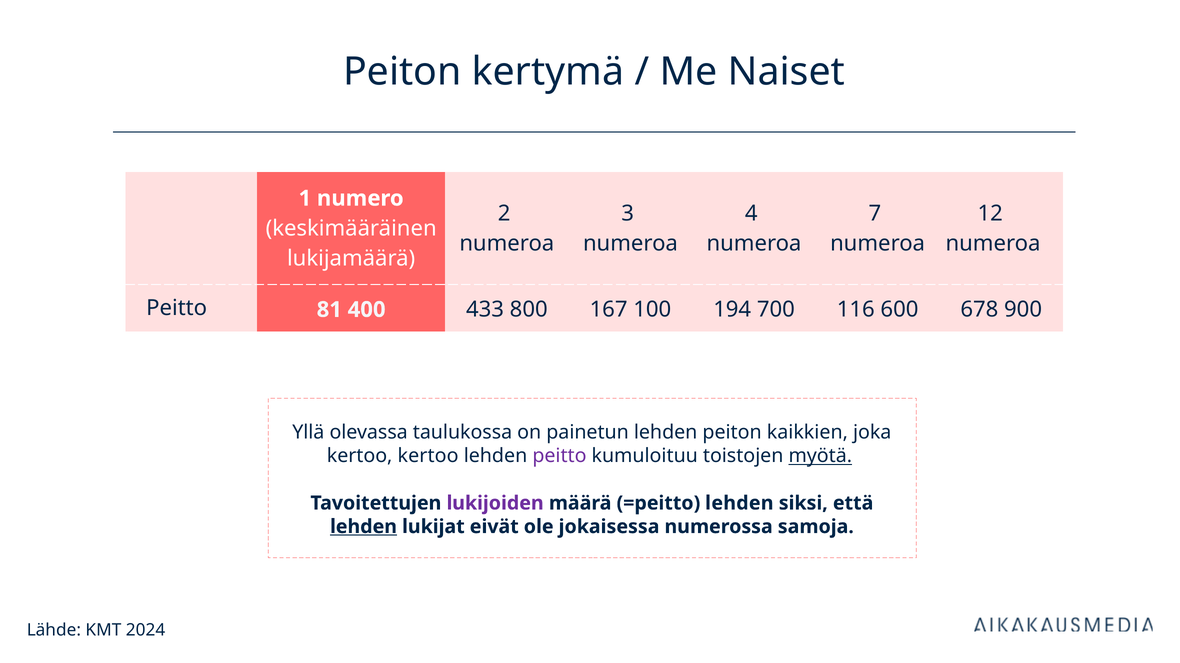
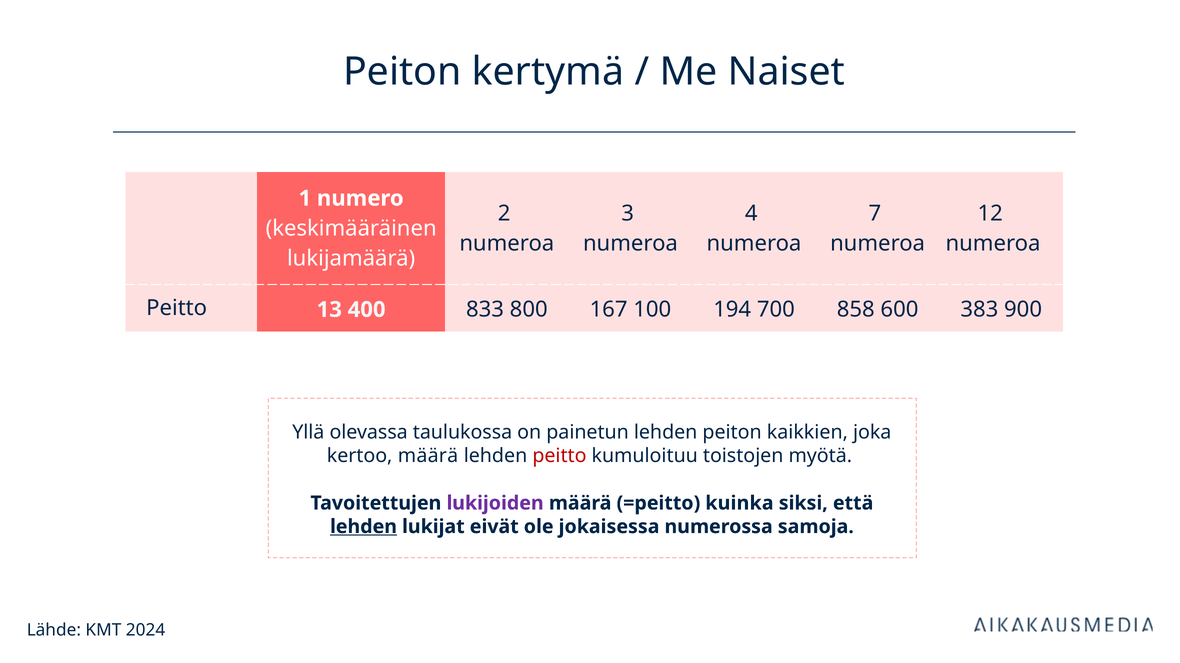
81: 81 -> 13 (329, 310)
433: 433 -> 833 (485, 310)
116: 116 -> 858 (856, 310)
678: 678 -> 383 (979, 310)
kertoo kertoo: kertoo -> määrä (428, 456)
peitto colour: purple -> red (559, 456)
myötä underline: present -> none (820, 456)
=peitto lehden: lehden -> kuinka (739, 504)
